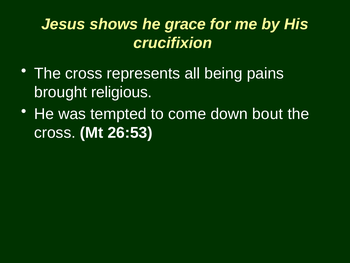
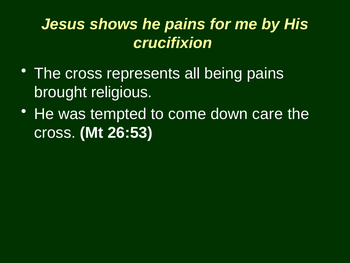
he grace: grace -> pains (185, 24)
bout: bout -> care (268, 114)
